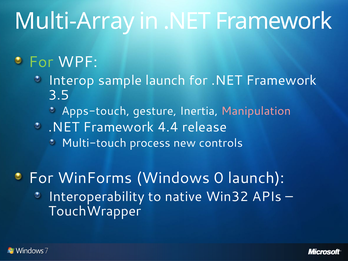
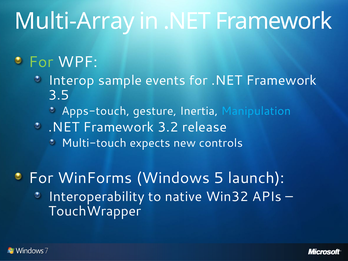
sample launch: launch -> events (166, 80)
Manipulation colour: pink -> light blue (256, 111)
4.4: 4.4 -> 3.2 (168, 127)
process: process -> expects (150, 143)
0: 0 -> 5 (219, 178)
